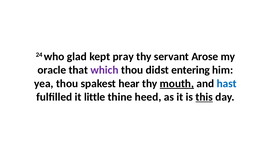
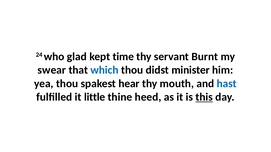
pray: pray -> time (123, 57)
Arose: Arose -> Burnt (205, 57)
oracle: oracle -> swear (52, 70)
which colour: purple -> blue (105, 70)
entering: entering -> minister (191, 70)
mouth underline: present -> none (177, 84)
